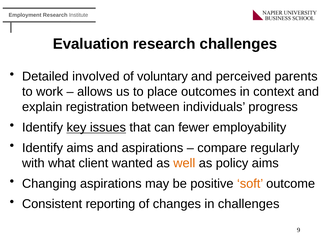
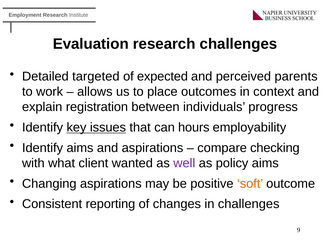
involved: involved -> targeted (96, 76)
voluntary: voluntary -> expected (162, 76)
fewer: fewer -> hours (194, 127)
regularly: regularly -> checking (275, 148)
well colour: orange -> purple (184, 163)
